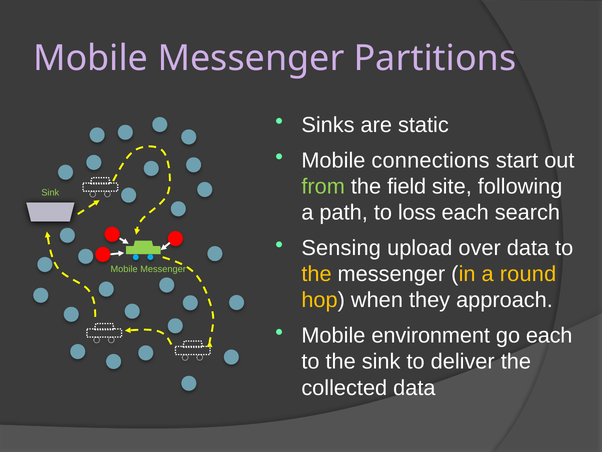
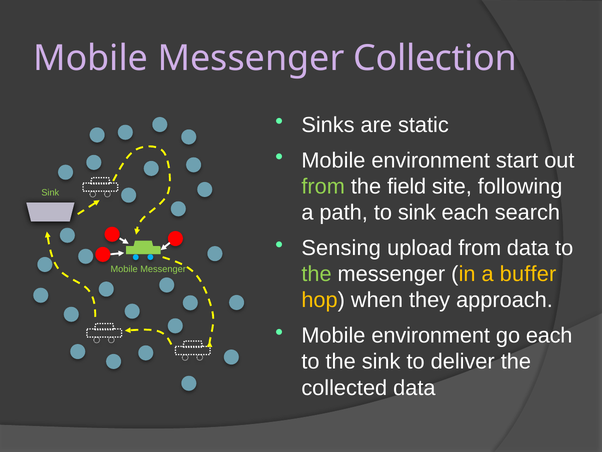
Partitions: Partitions -> Collection (435, 58)
connections: connections -> environment (431, 160)
to loss: loss -> sink (417, 212)
upload over: over -> from (480, 248)
the colour: yellow -> light green (317, 274)
round: round -> buffer (528, 274)
